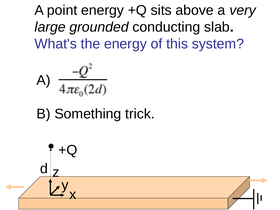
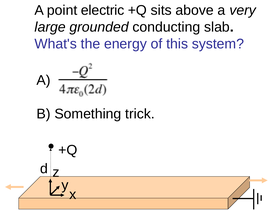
point energy: energy -> electric (103, 10)
